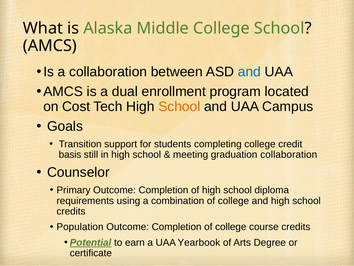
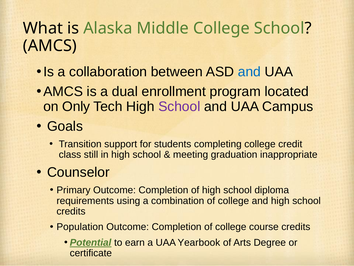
Cost: Cost -> Only (76, 106)
School colour: orange -> purple (179, 106)
basis: basis -> class (70, 154)
graduation collaboration: collaboration -> inappropriate (289, 154)
